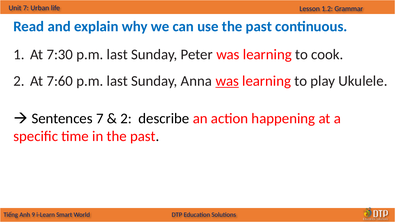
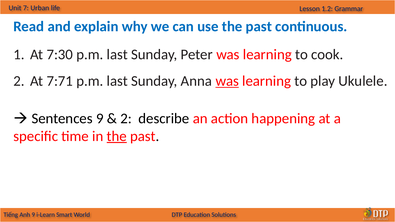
7:60: 7:60 -> 7:71 (60, 81)
Sentences 7: 7 -> 9 (100, 119)
the underline: none -> present (117, 136)
